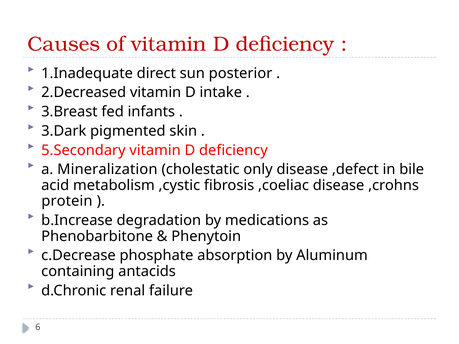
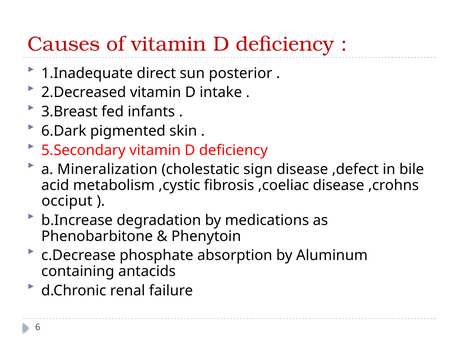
3.Dark: 3.Dark -> 6.Dark (64, 131)
only: only -> sign (258, 170)
protein: protein -> occiput (67, 201)
